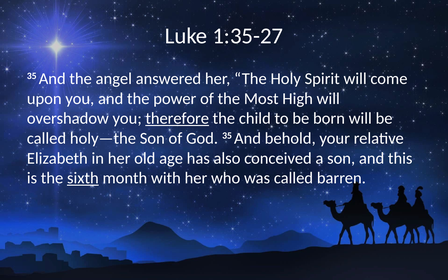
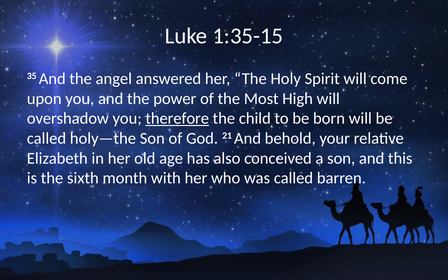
1:35-27: 1:35-27 -> 1:35-15 (248, 36)
God 35: 35 -> 21 (227, 136)
sixth underline: present -> none (83, 178)
